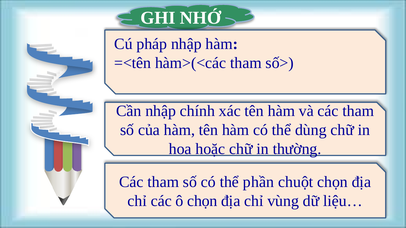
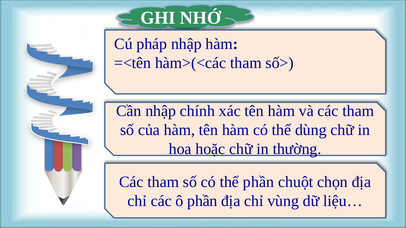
ô chọn: chọn -> phần (202, 201)
